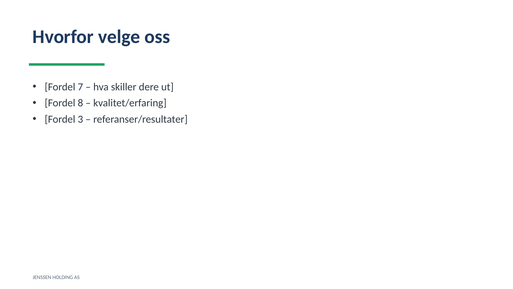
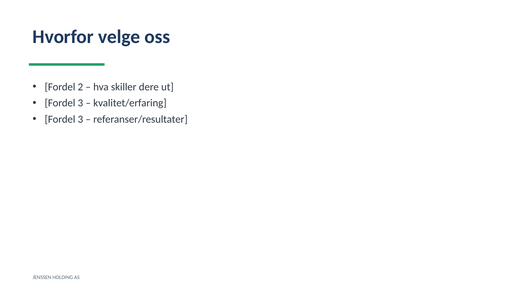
7: 7 -> 2 (80, 87)
8: 8 -> 3 (80, 103)
